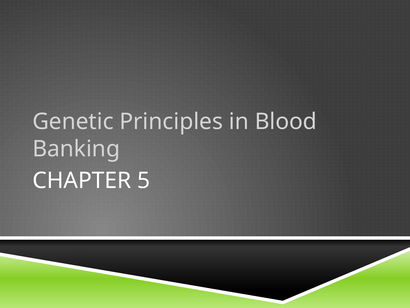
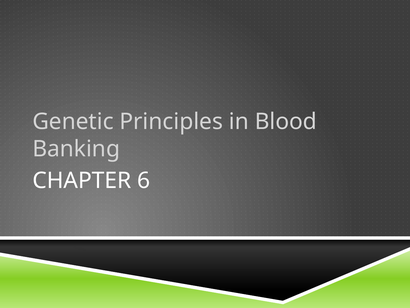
5: 5 -> 6 (144, 180)
